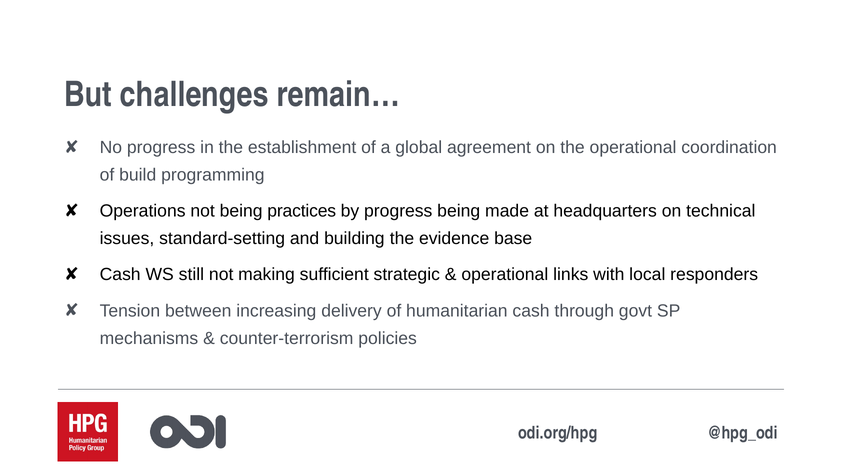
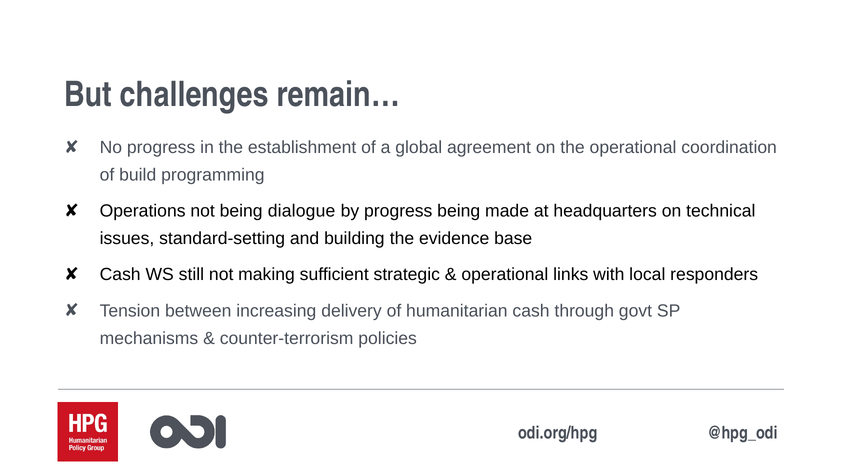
practices: practices -> dialogue (302, 211)
